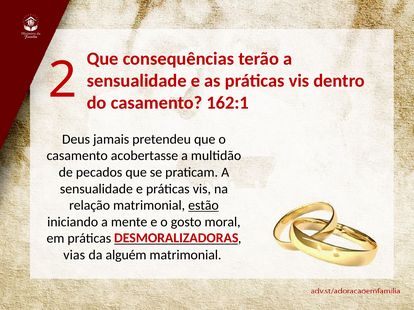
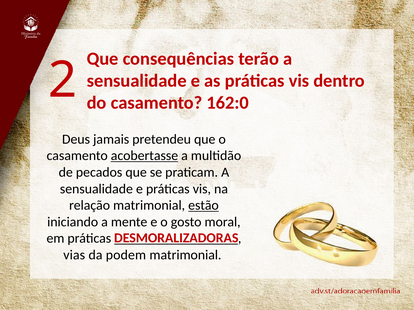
162:1: 162:1 -> 162:0 (228, 103)
acobertasse underline: none -> present (144, 156)
alguém: alguém -> podem (126, 255)
